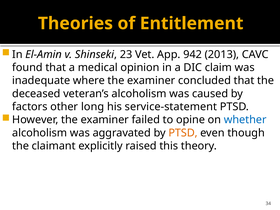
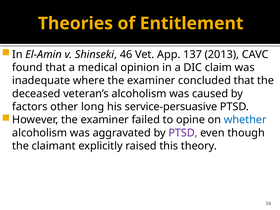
23: 23 -> 46 (126, 54)
942: 942 -> 137 (193, 54)
service-statement: service-statement -> service-persuasive (171, 107)
PTSD colour: orange -> purple (183, 133)
